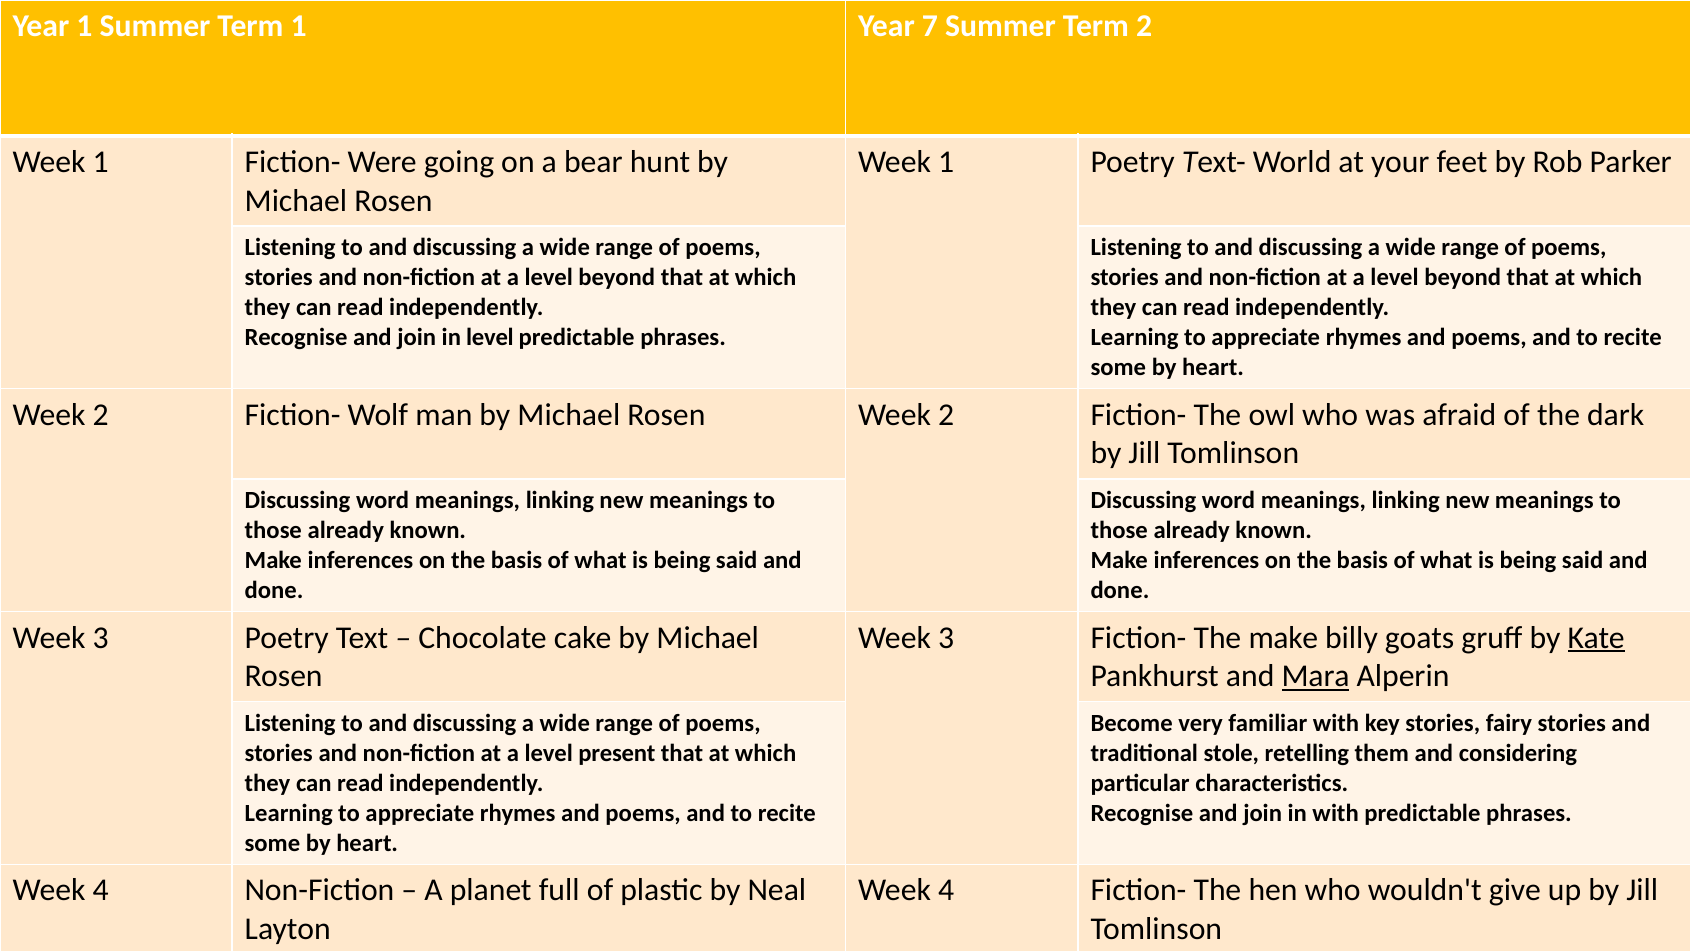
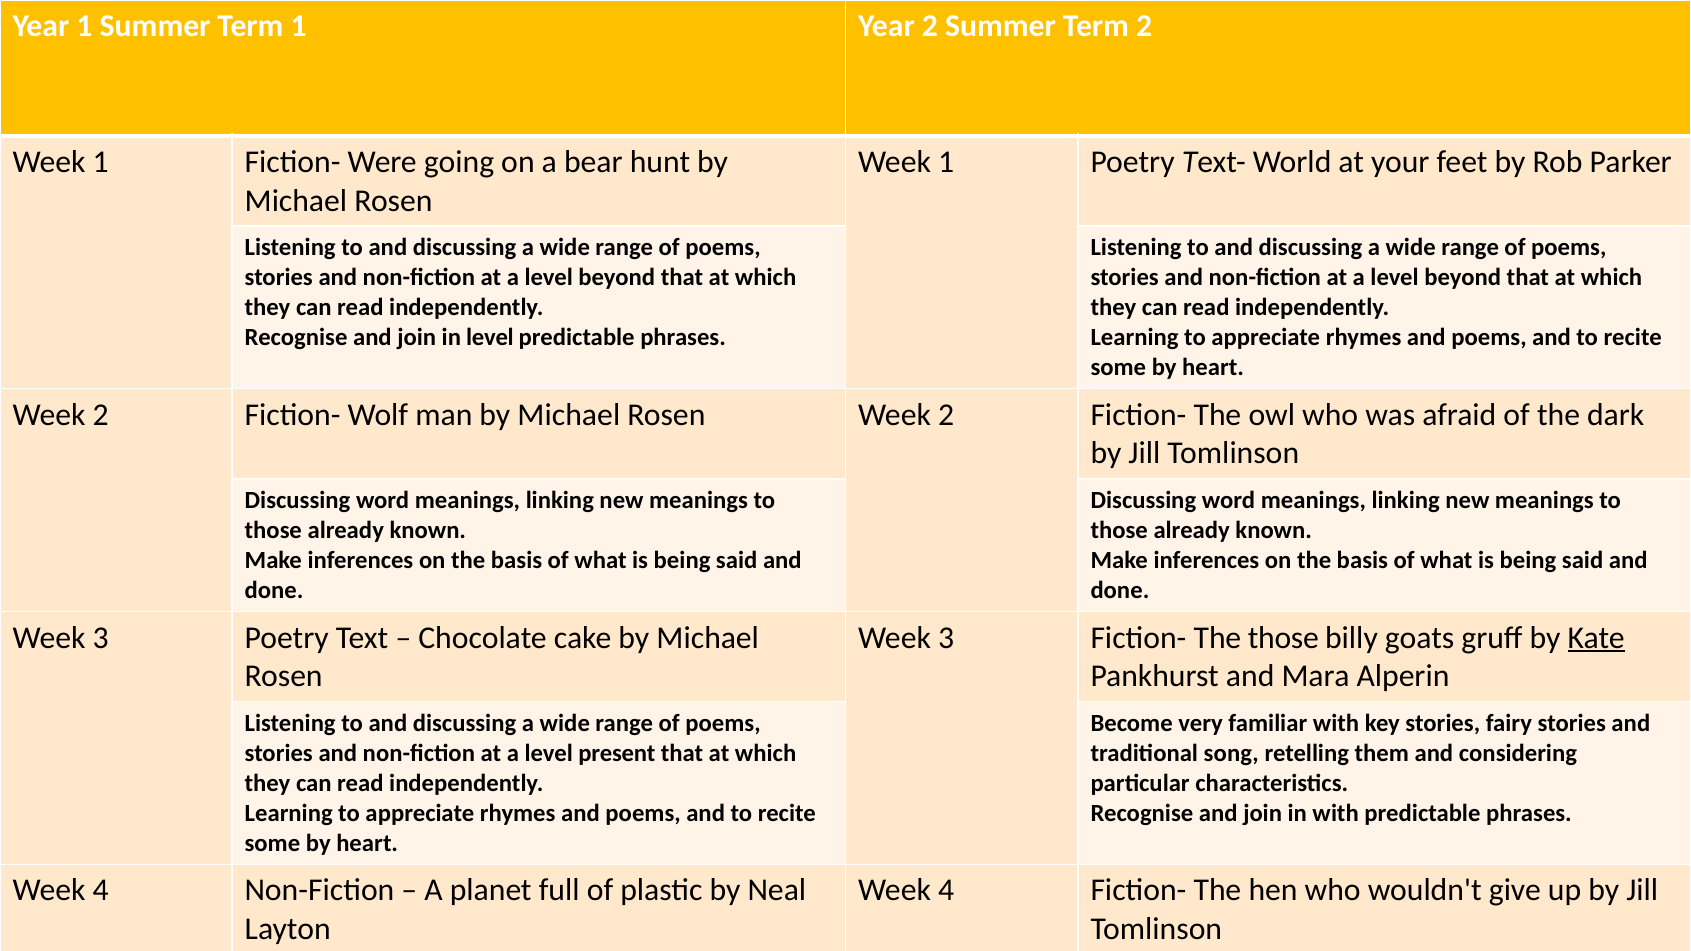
Year 7: 7 -> 2 (930, 26)
The make: make -> those (1283, 638)
Mara underline: present -> none (1316, 676)
stole: stole -> song (1231, 753)
